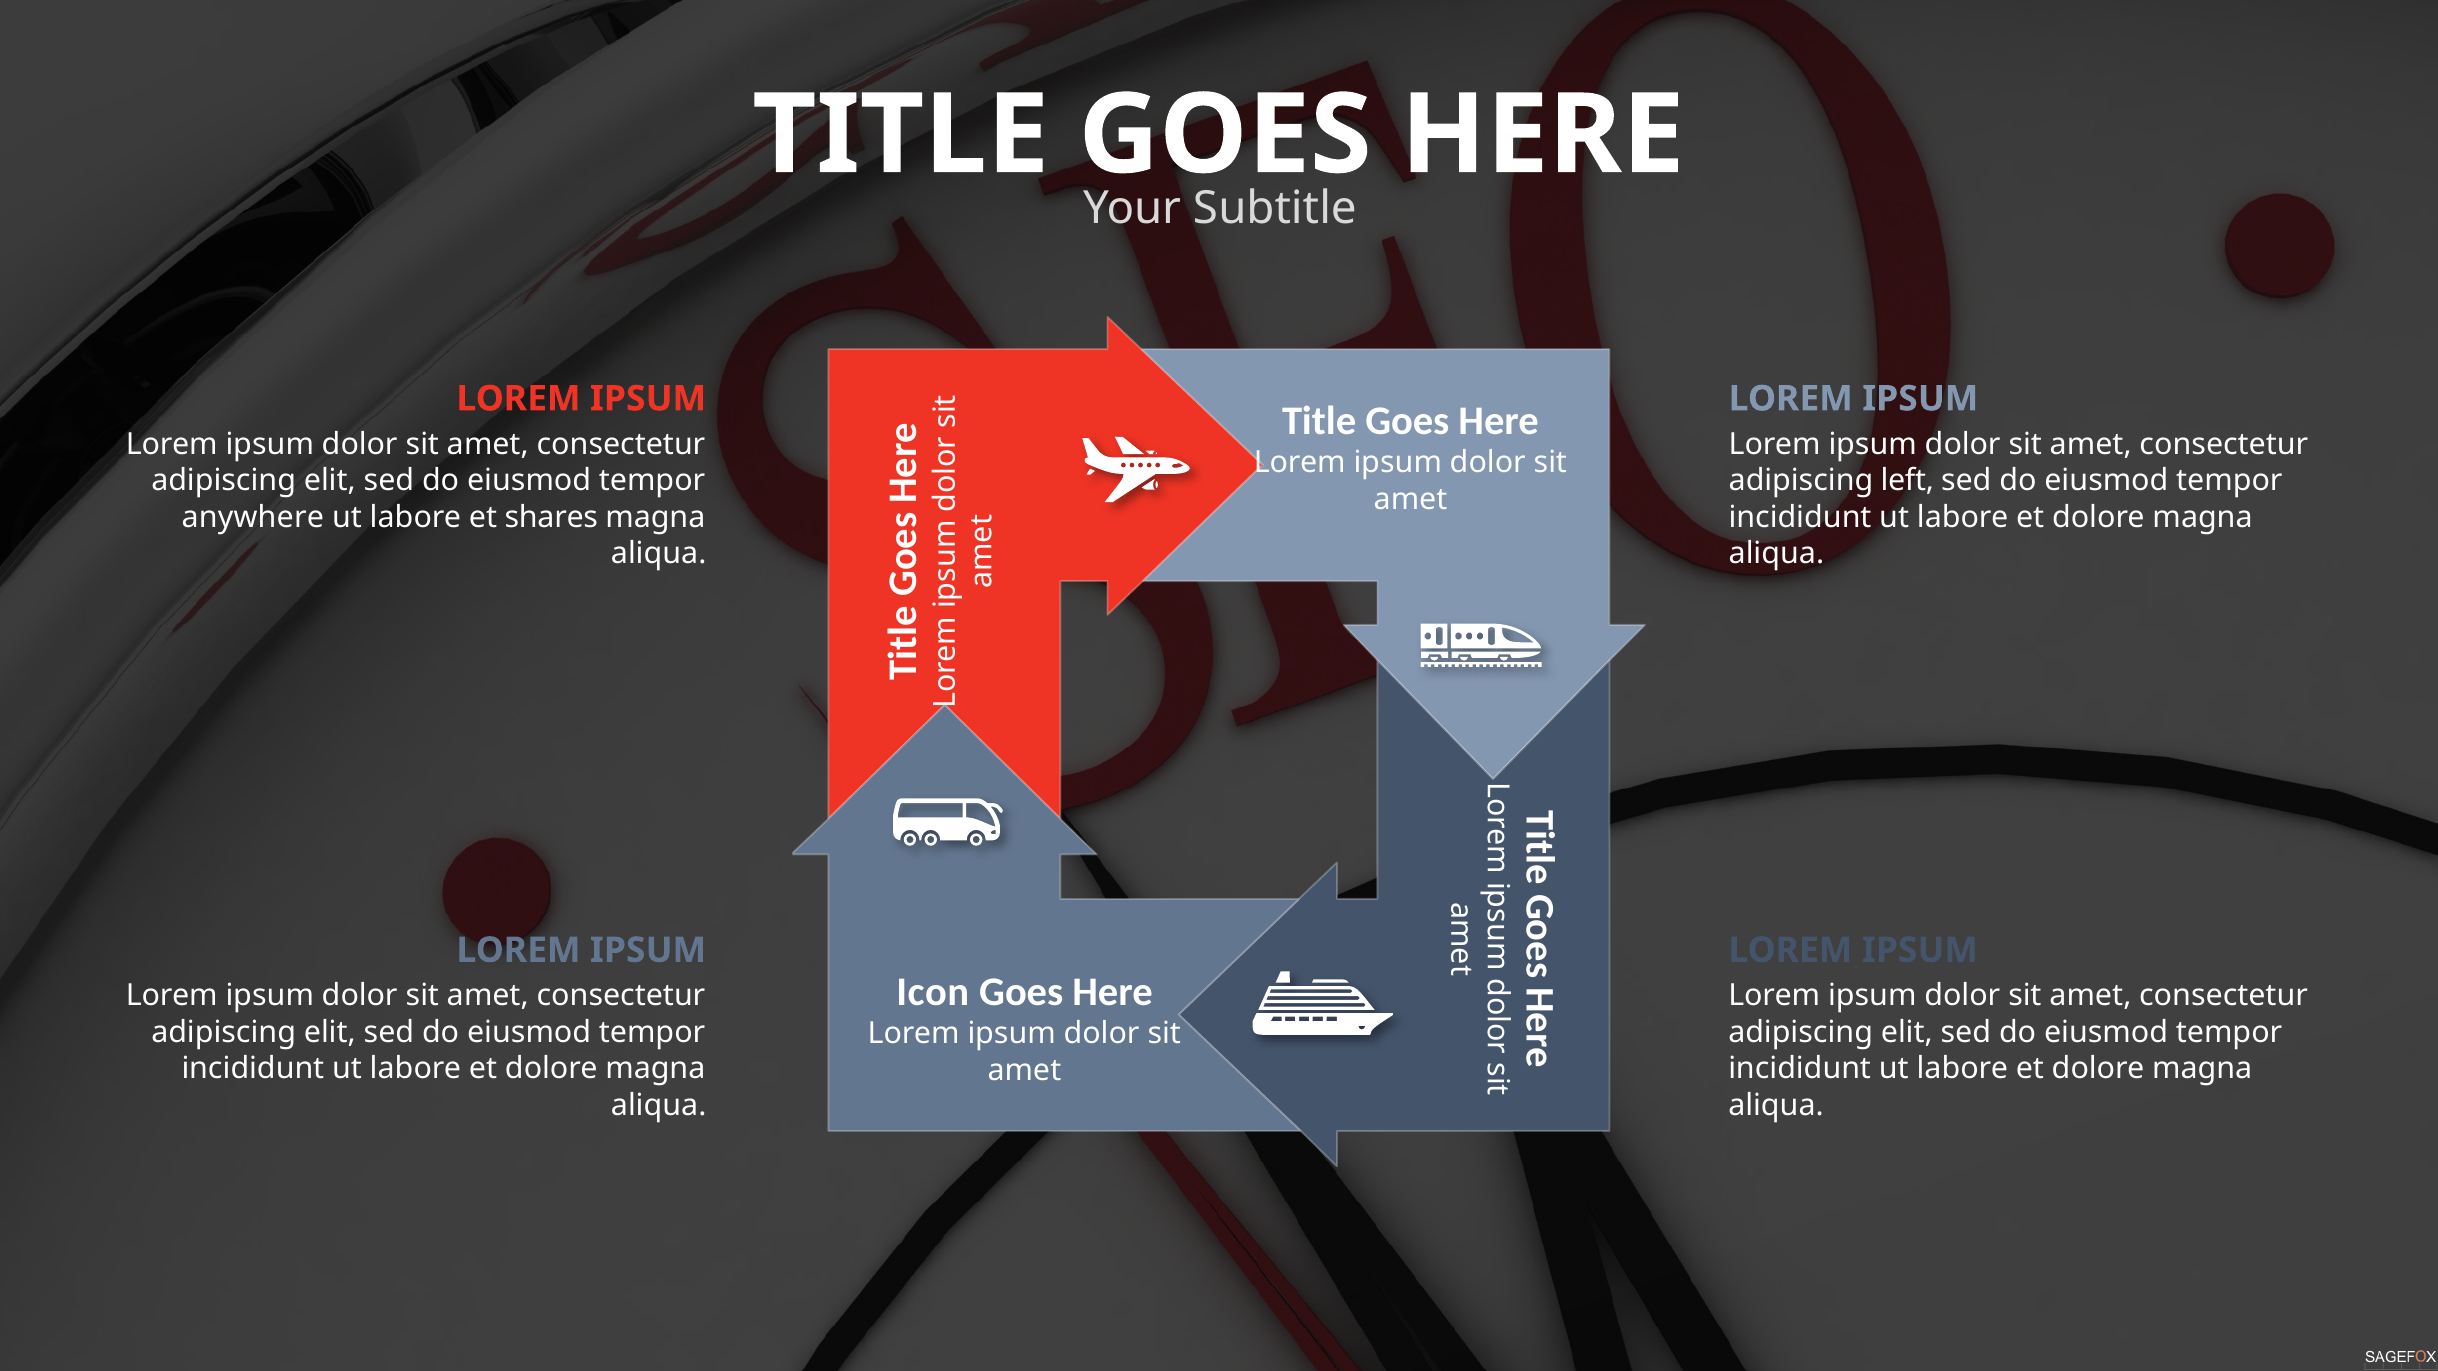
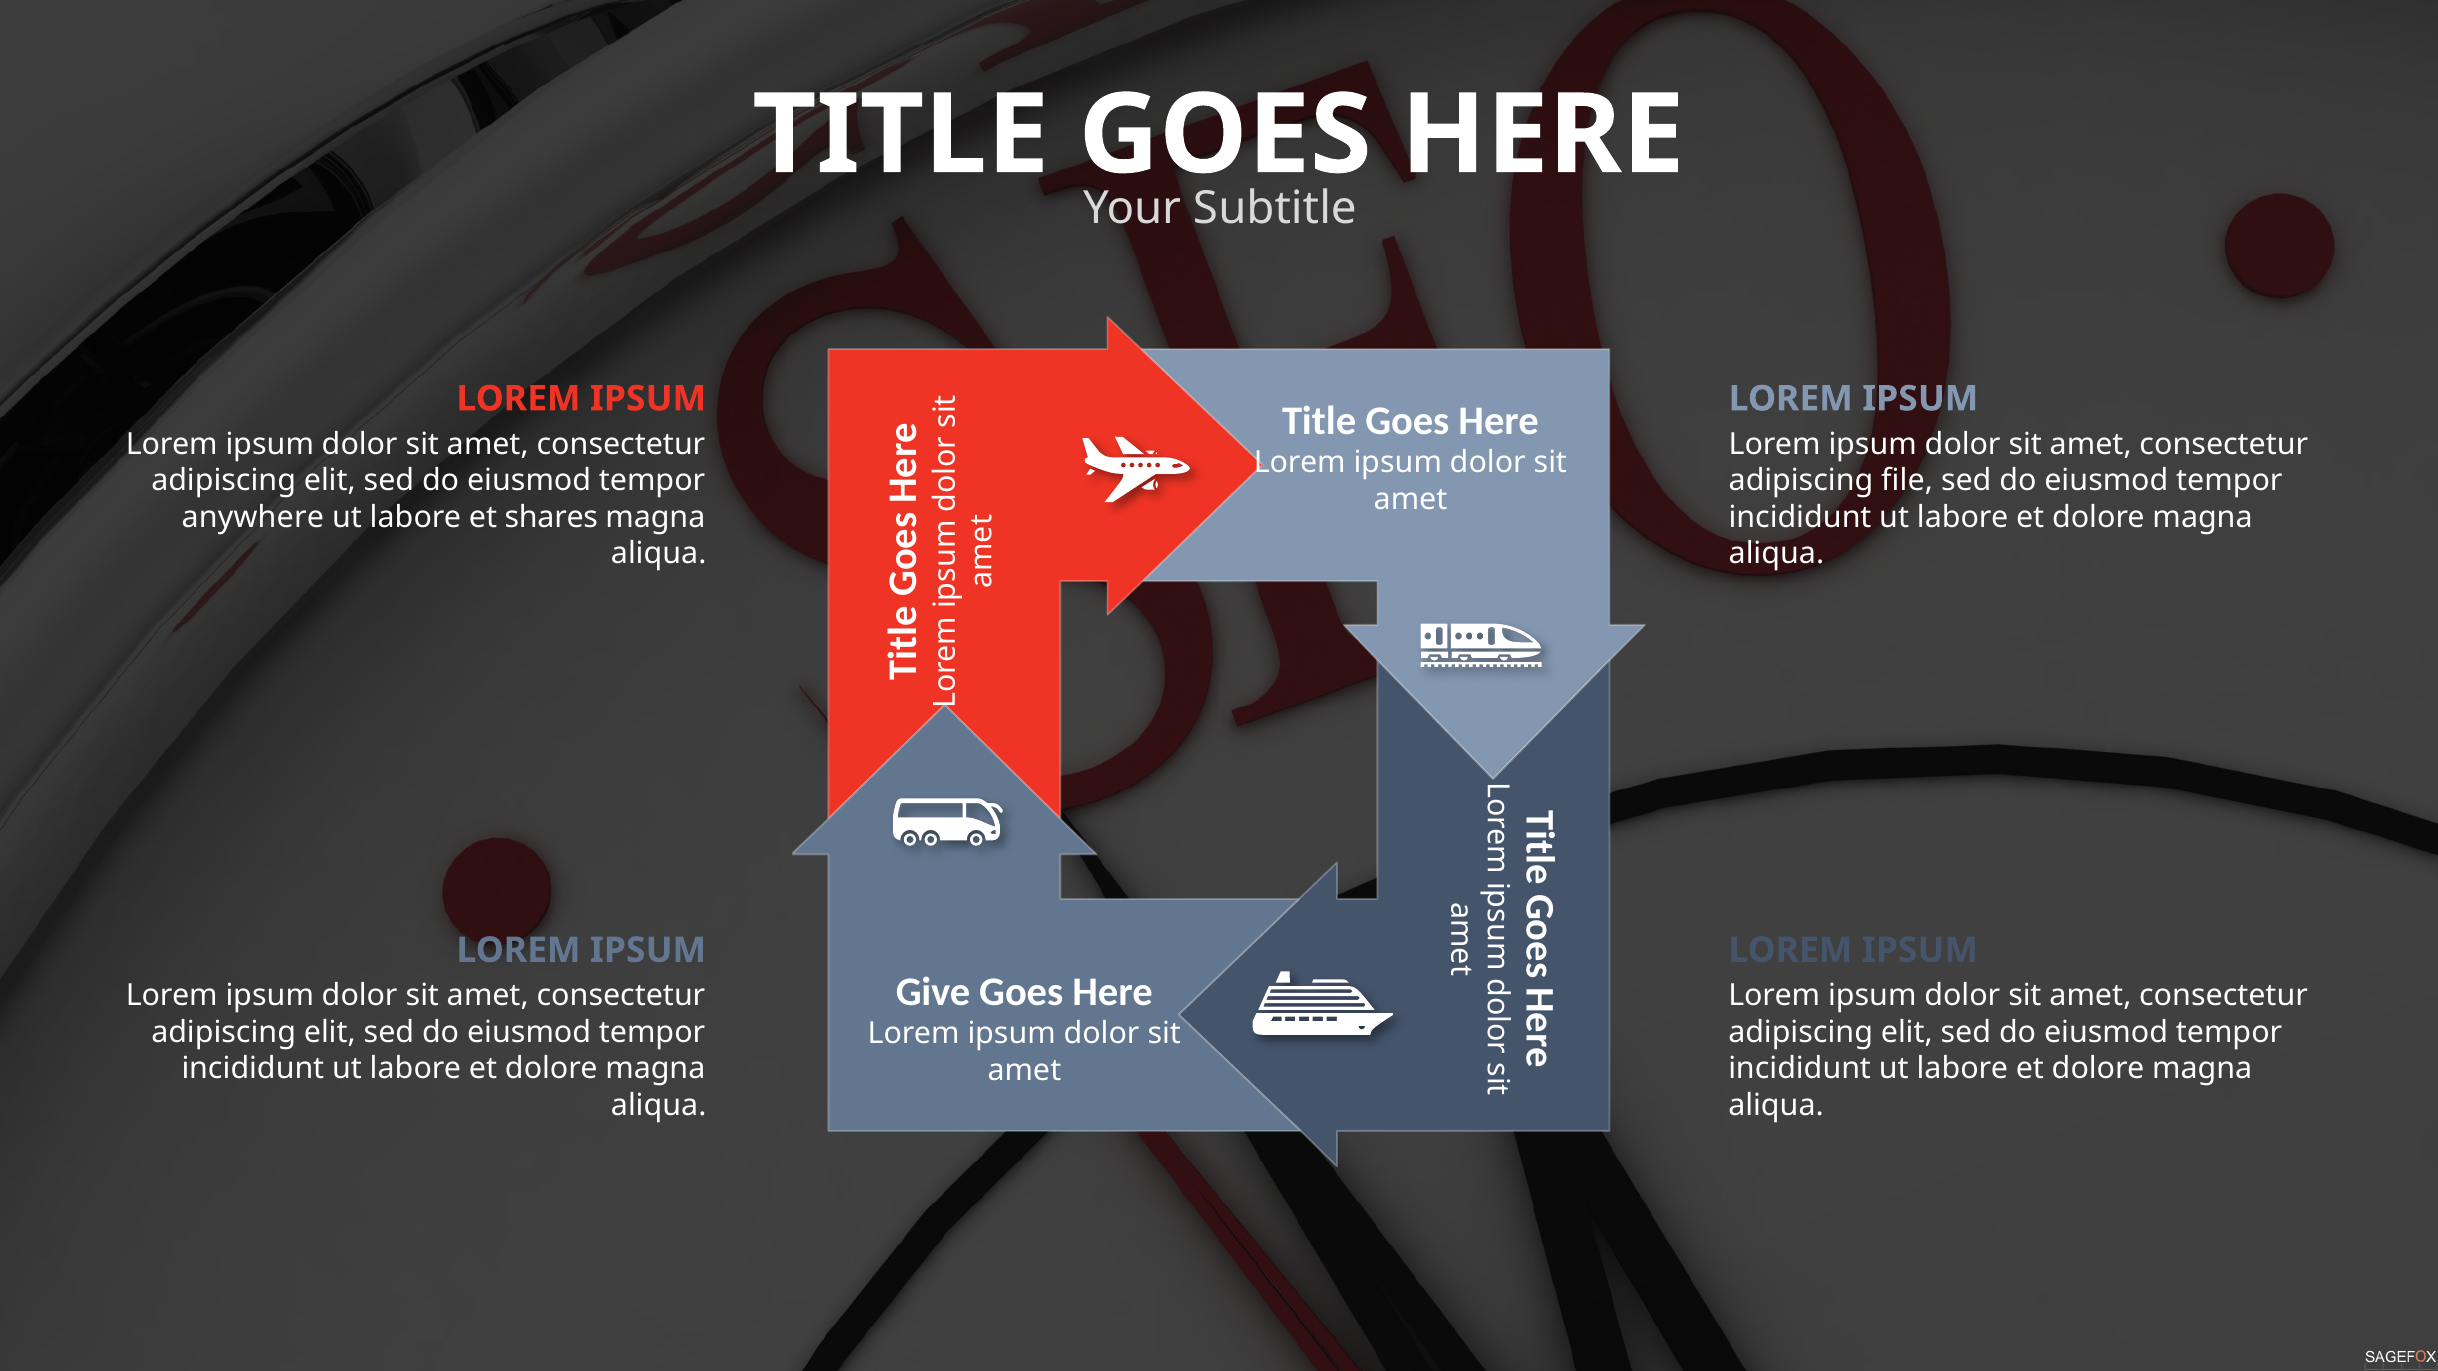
left: left -> file (1907, 481)
Icon: Icon -> Give (933, 992)
